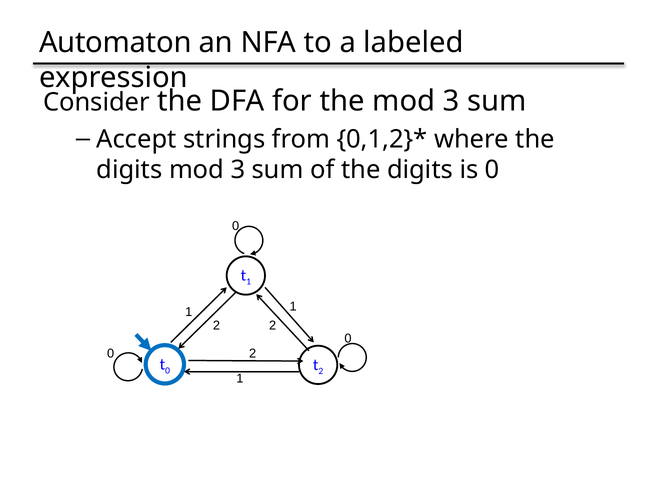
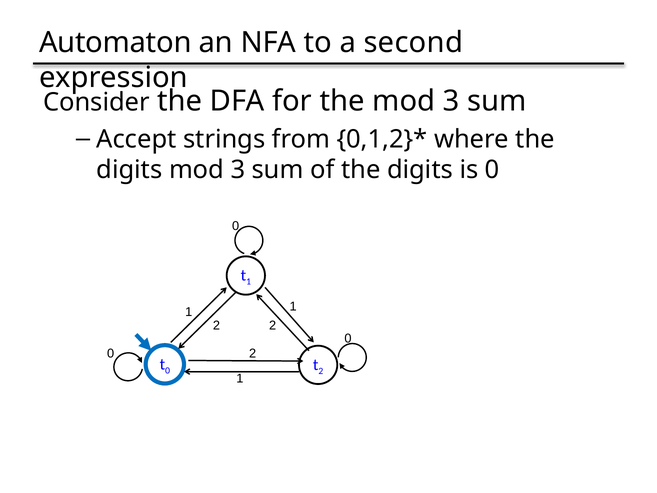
labeled: labeled -> second (413, 43)
